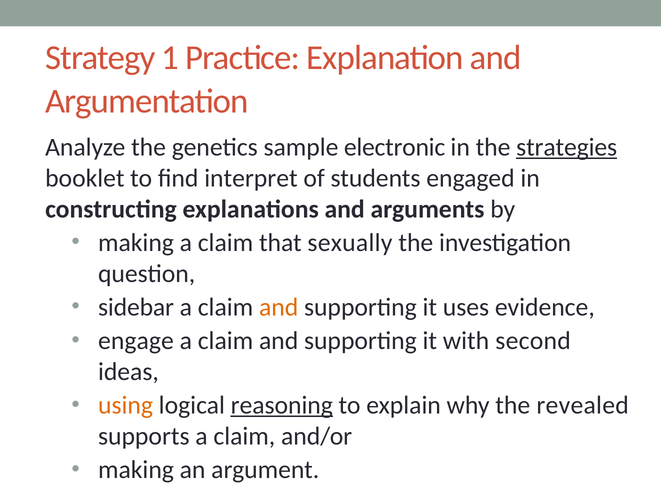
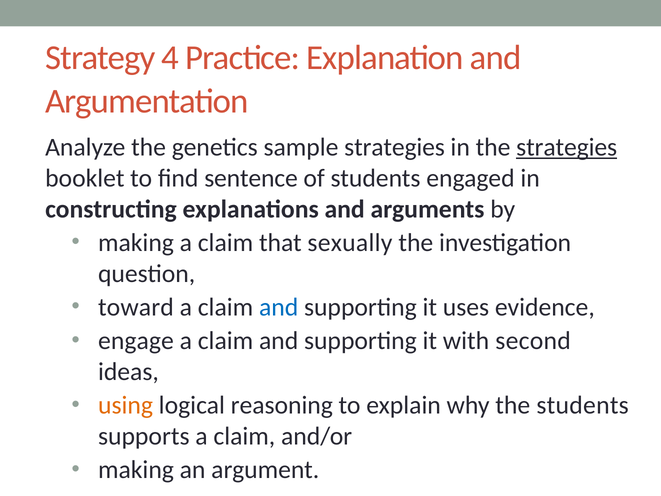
1: 1 -> 4 (170, 58)
sample electronic: electronic -> strategies (395, 147)
interpret: interpret -> sentence (251, 178)
sidebar: sidebar -> toward (136, 307)
and colour: orange -> blue (279, 307)
reasoning underline: present -> none (282, 405)
the revealed: revealed -> students (583, 405)
